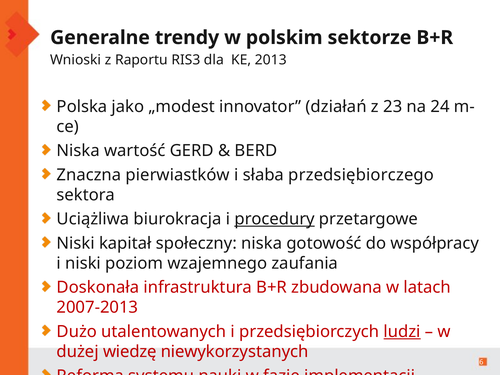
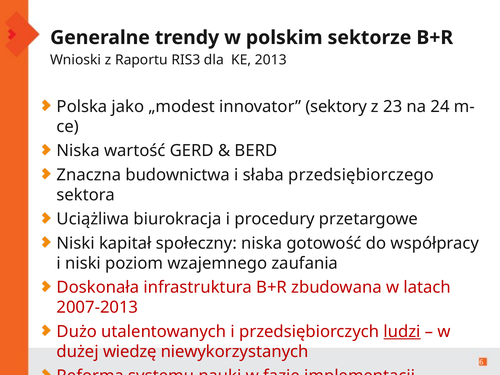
działań: działań -> sektory (336, 107)
pierwiastków: pierwiastków -> budownictwa (178, 175)
procedury underline: present -> none (275, 219)
